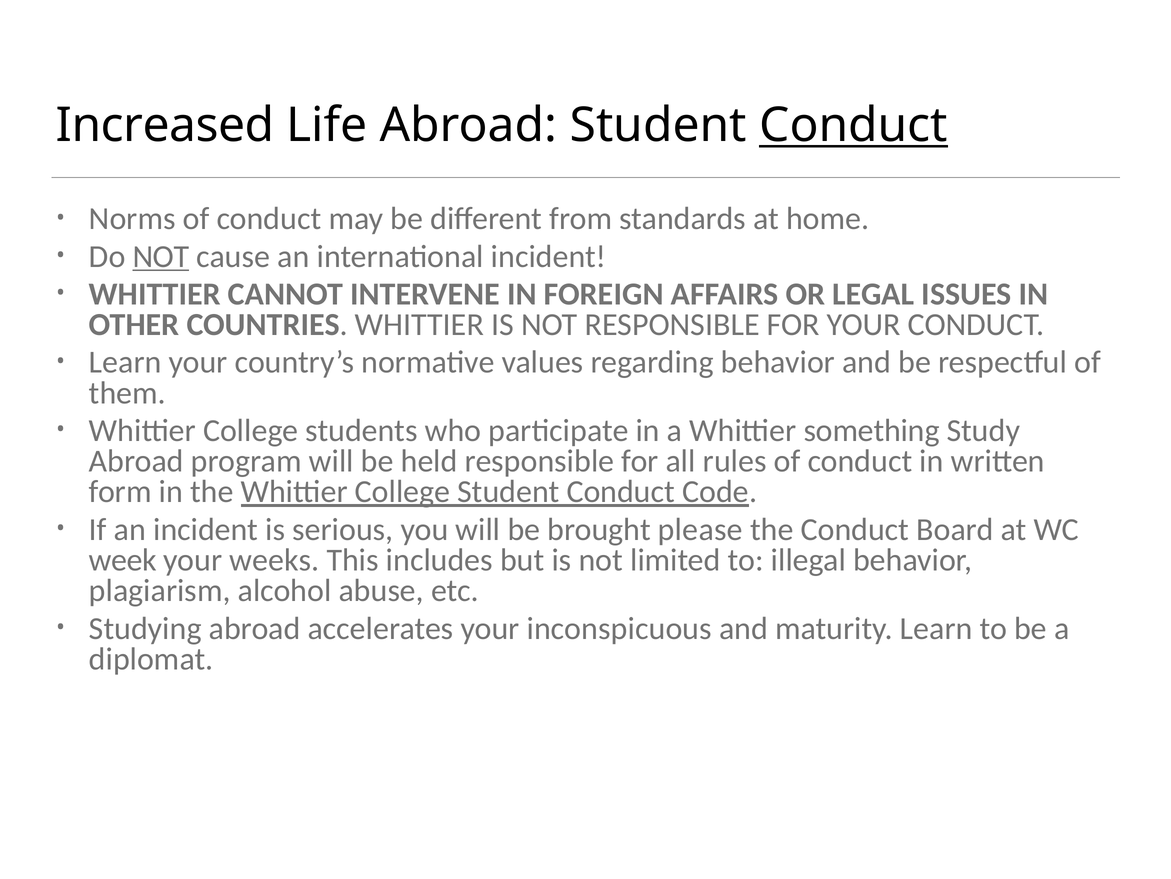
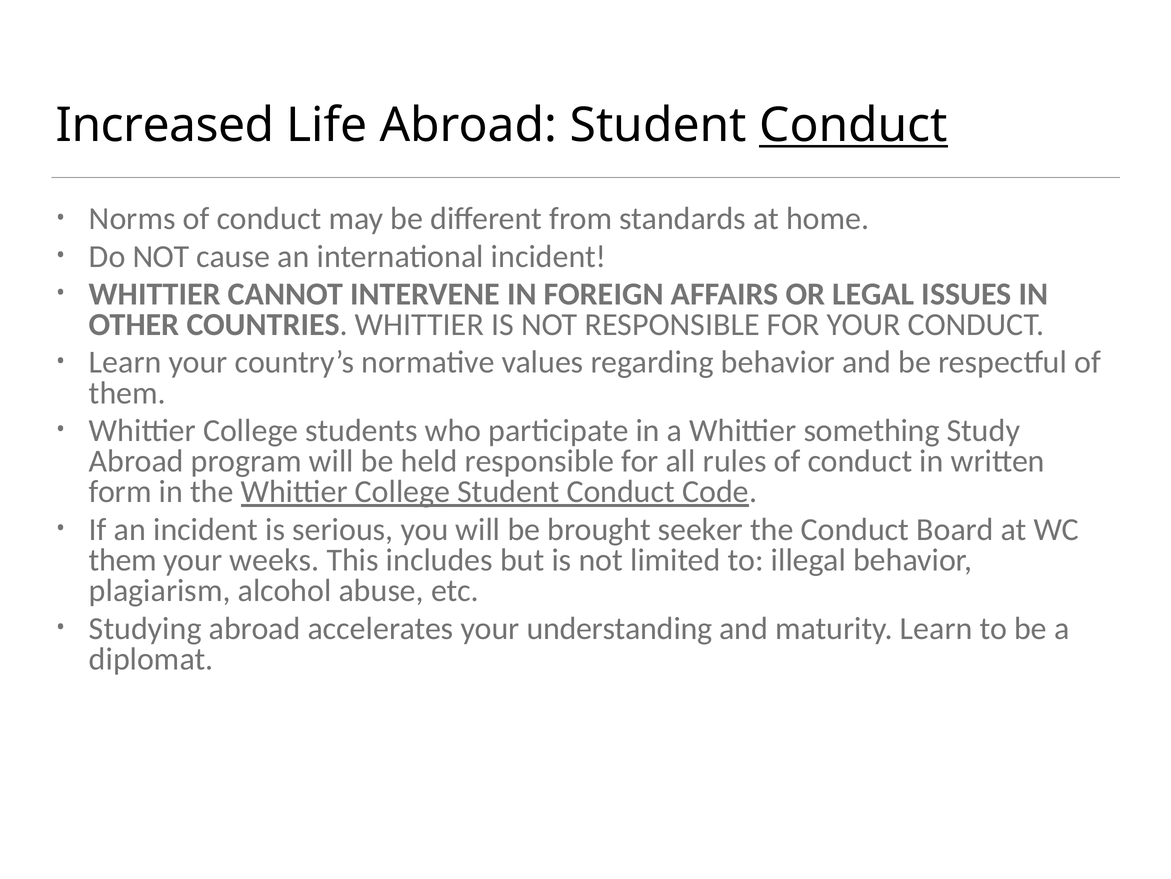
NOT underline: present -> none (161, 256)
please: please -> seeker (700, 529)
week: week -> them (123, 560)
inconspicuous: inconspicuous -> understanding (619, 628)
